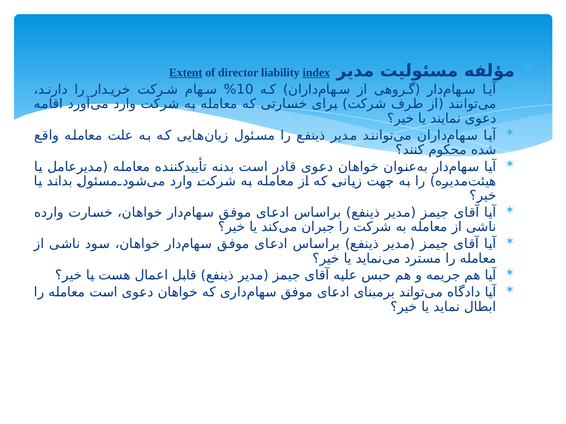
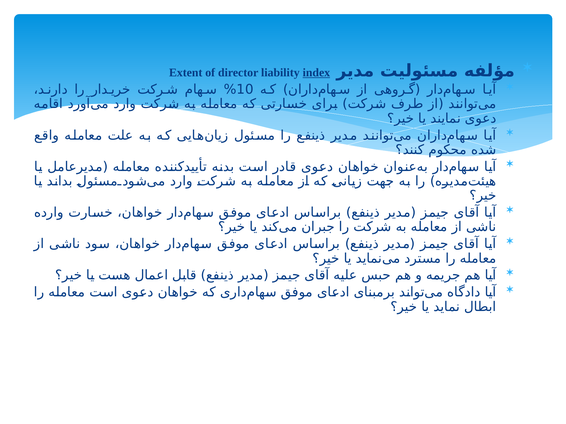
Extent underline: present -> none (186, 73)
